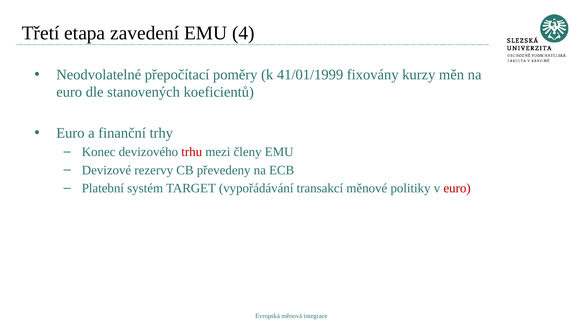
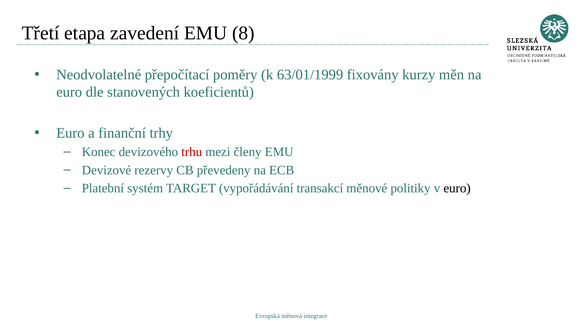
4: 4 -> 8 (243, 33)
41/01/1999: 41/01/1999 -> 63/01/1999 (310, 75)
euro colour: red -> black (457, 188)
